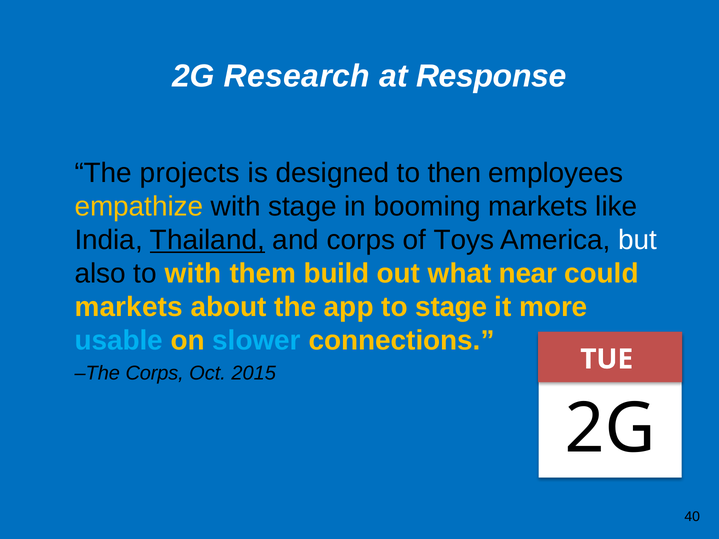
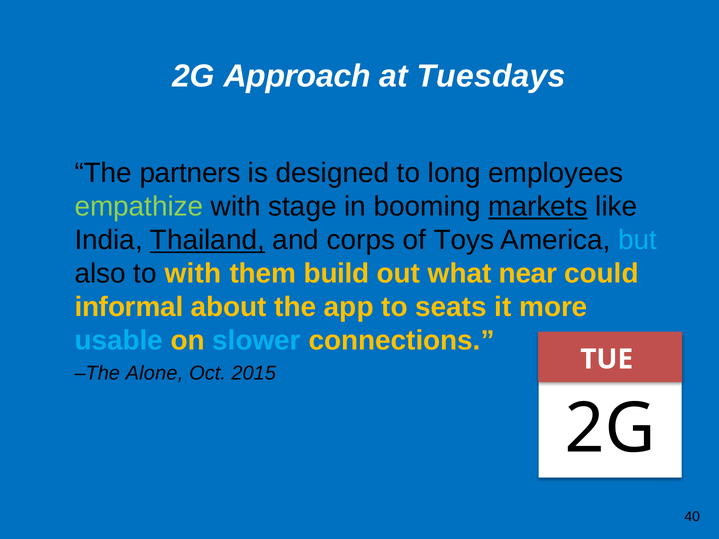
Research: Research -> Approach (297, 76)
Response: Response -> Tuesdays (491, 76)
projects: projects -> partners (190, 173)
then: then -> long (454, 173)
empathize colour: yellow -> light green (139, 207)
markets underline: none -> present (538, 207)
but colour: white -> light blue (638, 240)
markets: markets -> informal (129, 307)
to stage: stage -> seats (451, 307)
The Corps: Corps -> Alone (154, 373)
